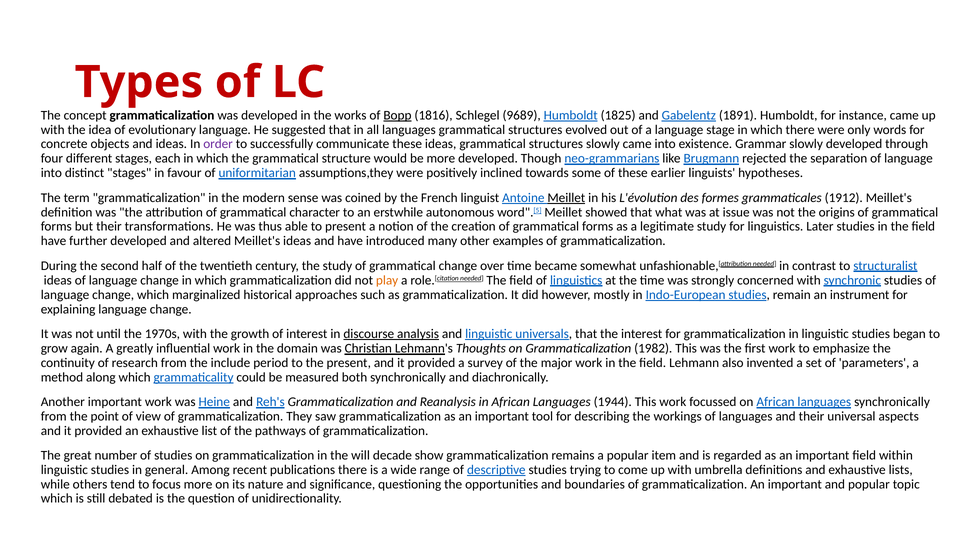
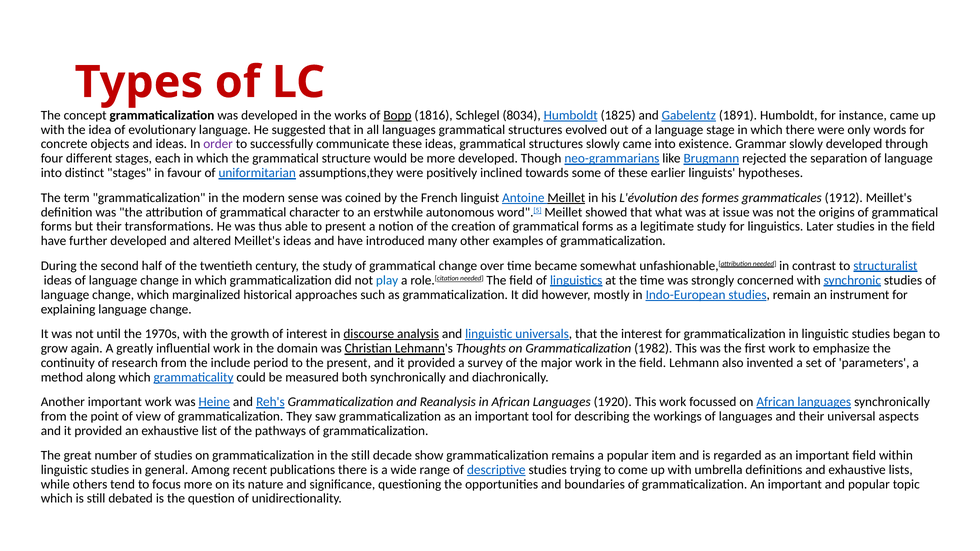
9689: 9689 -> 8034 (522, 115)
play colour: orange -> blue (387, 280)
1944: 1944 -> 1920 (613, 402)
the will: will -> still (361, 456)
